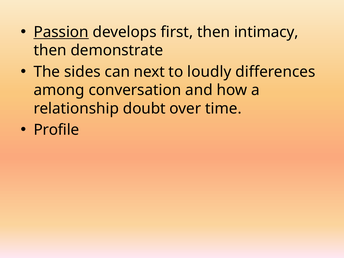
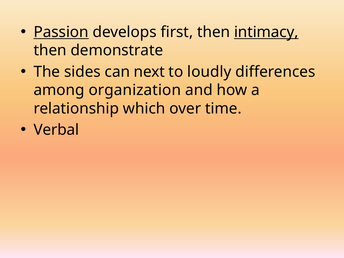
intimacy underline: none -> present (266, 32)
conversation: conversation -> organization (135, 90)
doubt: doubt -> which (144, 109)
Profile: Profile -> Verbal (56, 130)
